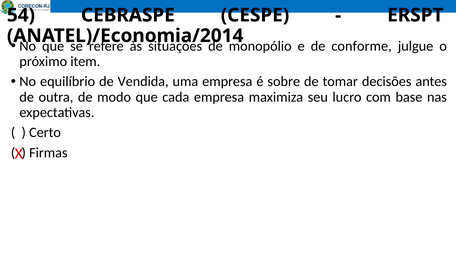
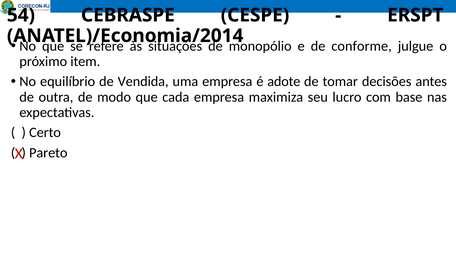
sobre: sobre -> adote (284, 81)
Firmas: Firmas -> Pareto (48, 152)
